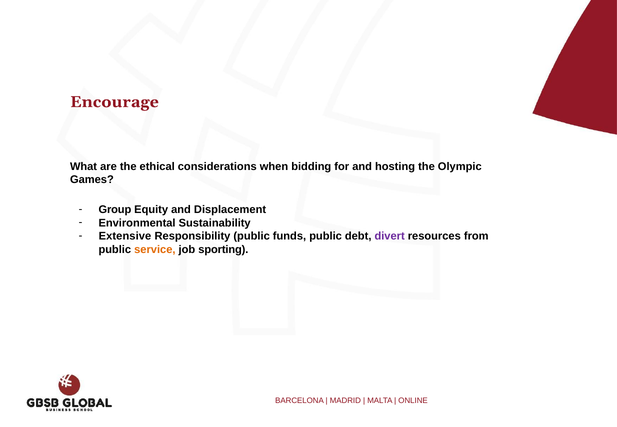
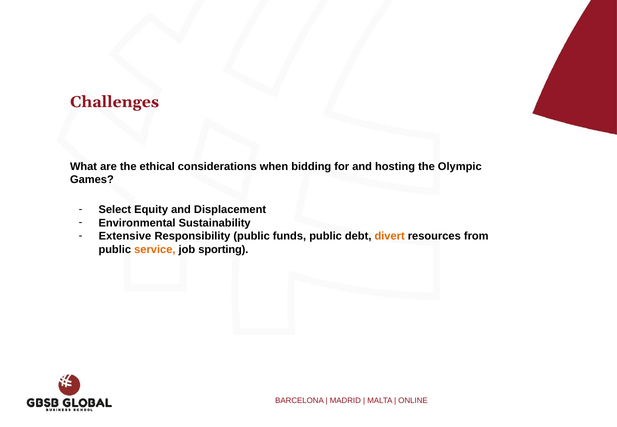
Encourage: Encourage -> Challenges (115, 102)
Group: Group -> Select (115, 210)
divert colour: purple -> orange (390, 236)
